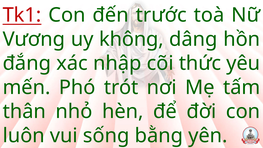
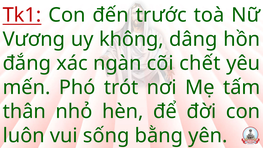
nhập: nhập -> ngàn (117, 63)
thức: thức -> chết (200, 63)
